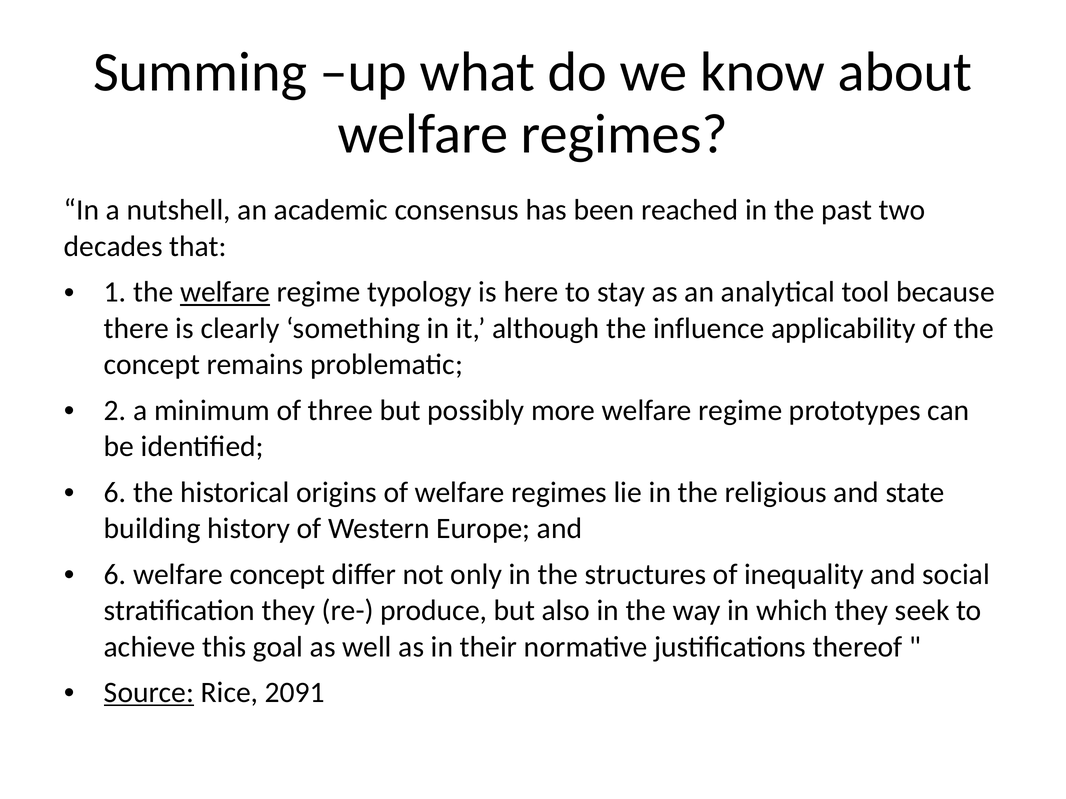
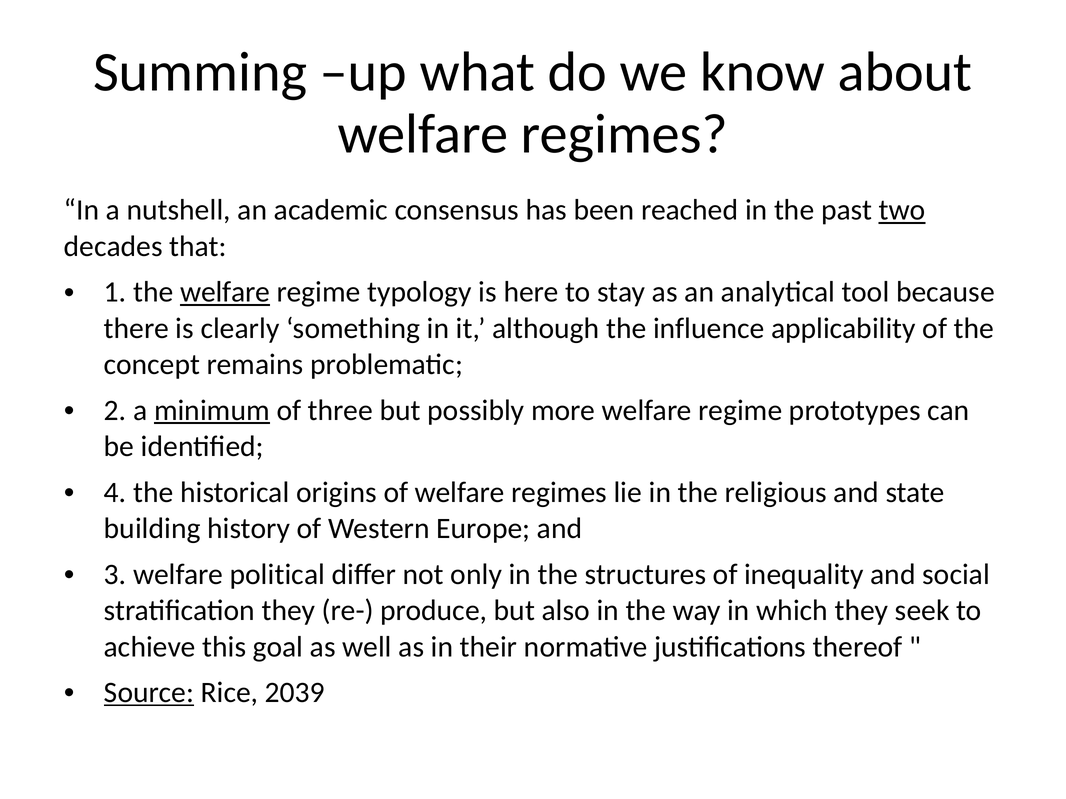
two underline: none -> present (902, 210)
minimum underline: none -> present (212, 411)
6: 6 -> 4 (115, 493)
6: 6 -> 3 (115, 575)
welfare concept: concept -> political (277, 575)
2091: 2091 -> 2039 (295, 693)
